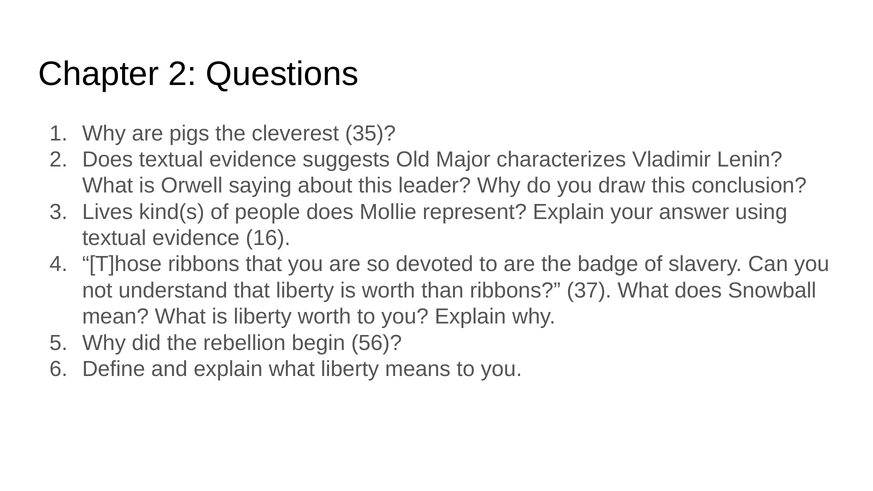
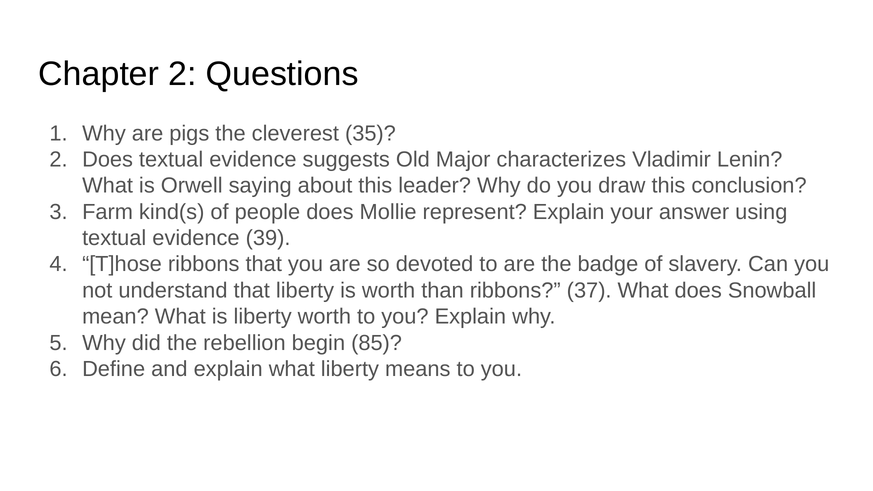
Lives: Lives -> Farm (108, 212)
16: 16 -> 39 (268, 238)
56: 56 -> 85 (377, 343)
